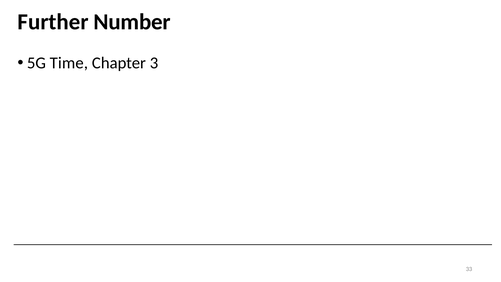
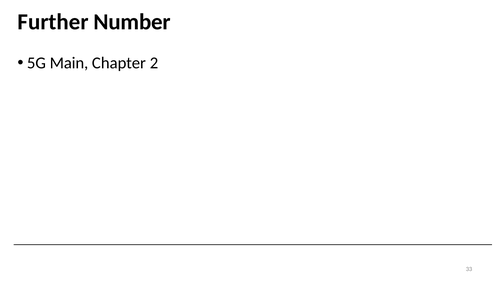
Time: Time -> Main (69, 63)
3: 3 -> 2 (154, 63)
